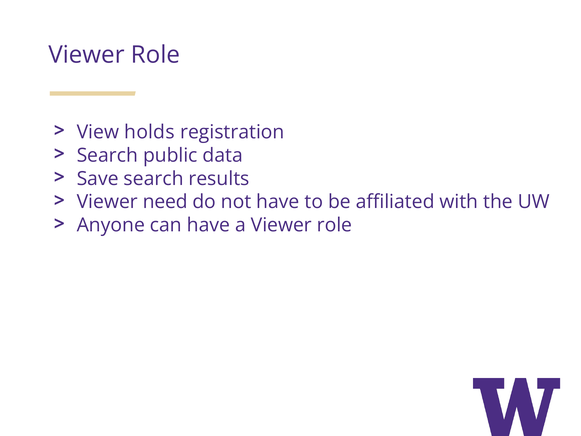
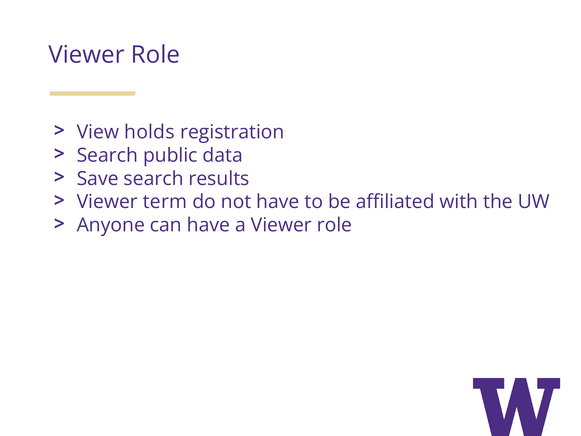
need: need -> term (165, 202)
